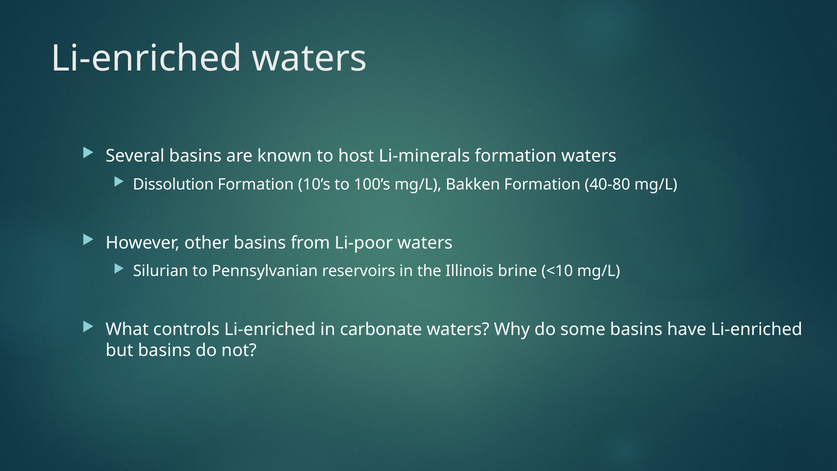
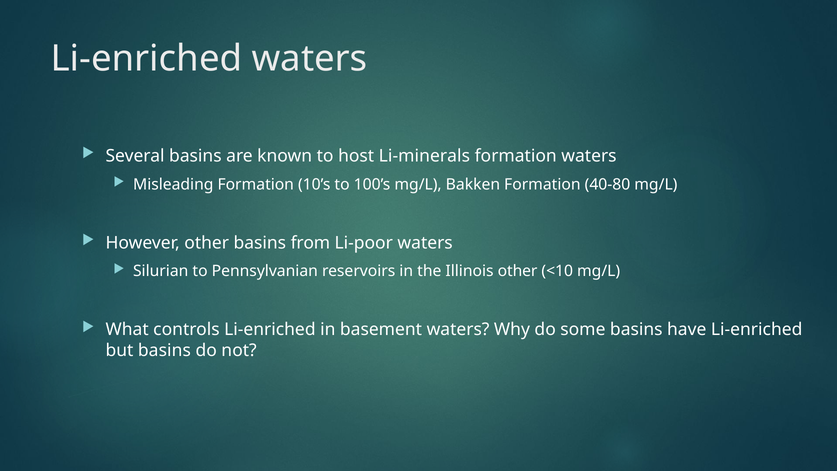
Dissolution: Dissolution -> Misleading (173, 184)
Illinois brine: brine -> other (518, 271)
carbonate: carbonate -> basement (381, 330)
